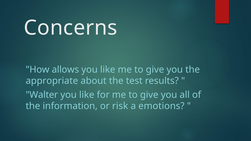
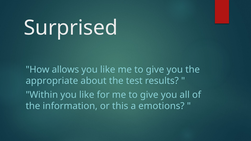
Concerns: Concerns -> Surprised (71, 28)
Walter: Walter -> Within (42, 95)
risk: risk -> this (120, 106)
